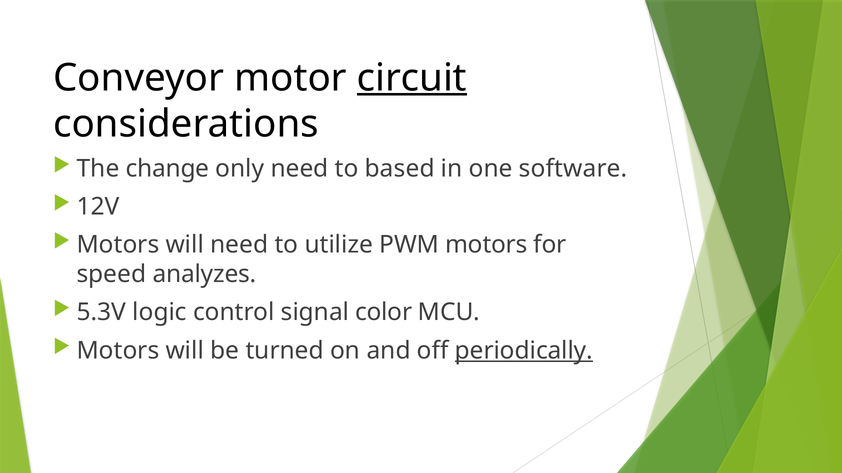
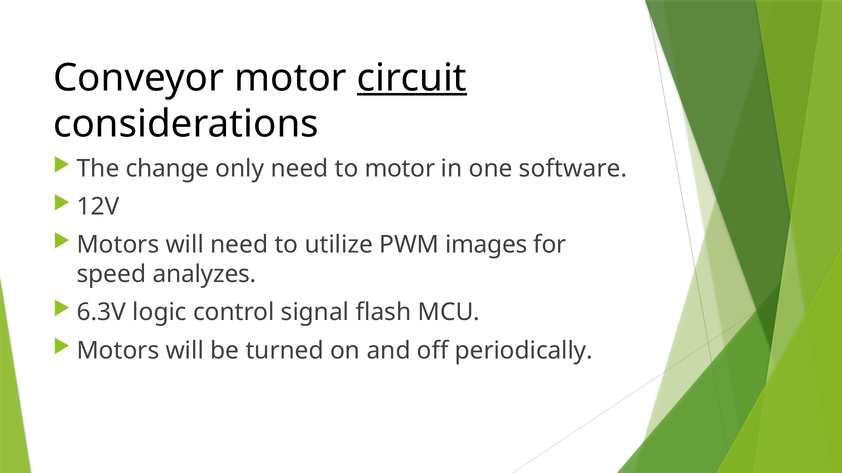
to based: based -> motor (400, 169)
PWM motors: motors -> images (486, 245)
5.3V: 5.3V -> 6.3V (101, 313)
color: color -> flash (383, 313)
periodically underline: present -> none (524, 351)
